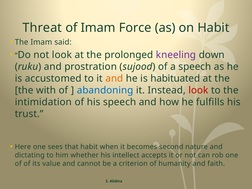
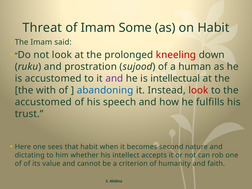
Force: Force -> Some (135, 28)
kneeling colour: purple -> red (176, 55)
a speech: speech -> human (195, 67)
and colour: orange -> purple (114, 78)
habituated: habituated -> intellectual (175, 78)
intimidation: intimidation -> accustomed (43, 102)
